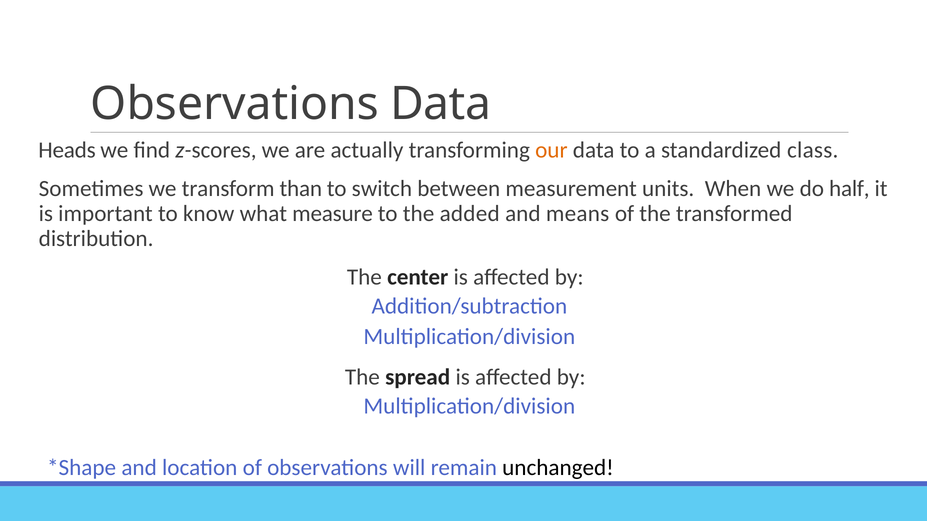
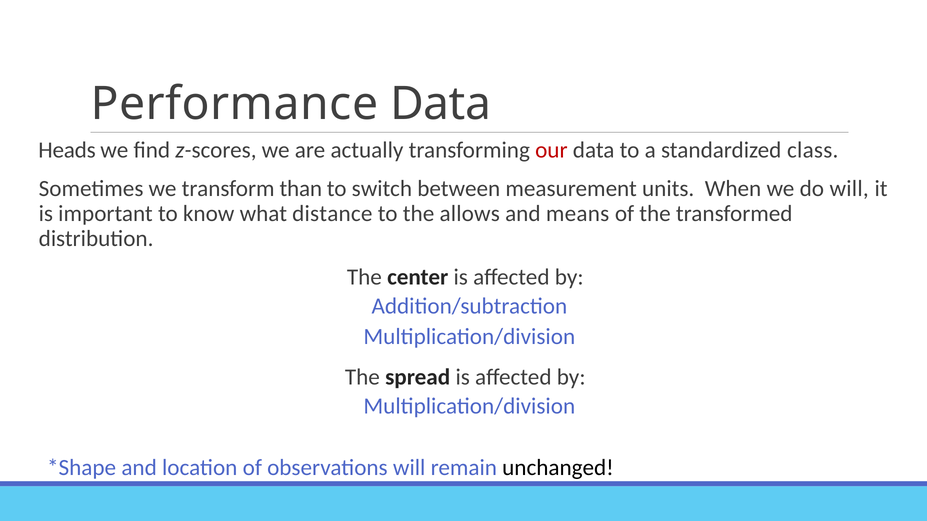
Observations: Observations -> Performance (234, 104)
our colour: orange -> red (551, 150)
do half: half -> will (849, 189)
measure: measure -> distance (332, 214)
added: added -> allows (470, 214)
